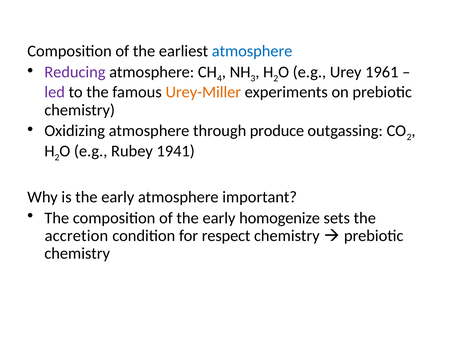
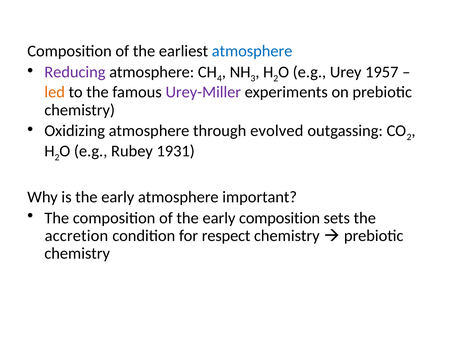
1961: 1961 -> 1957 (382, 72)
led colour: purple -> orange (55, 92)
Urey-Miller colour: orange -> purple (203, 92)
produce: produce -> evolved (277, 131)
1941: 1941 -> 1931 (176, 151)
early homogenize: homogenize -> composition (280, 218)
